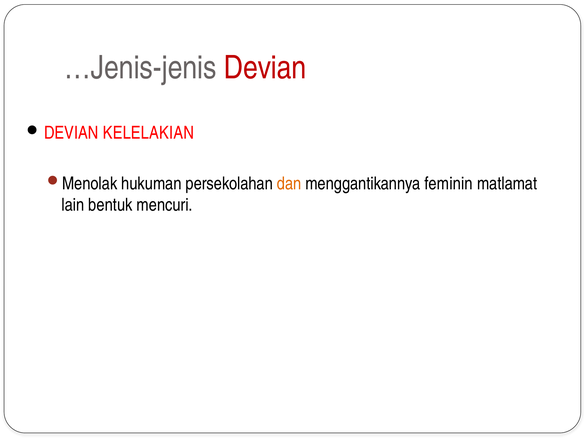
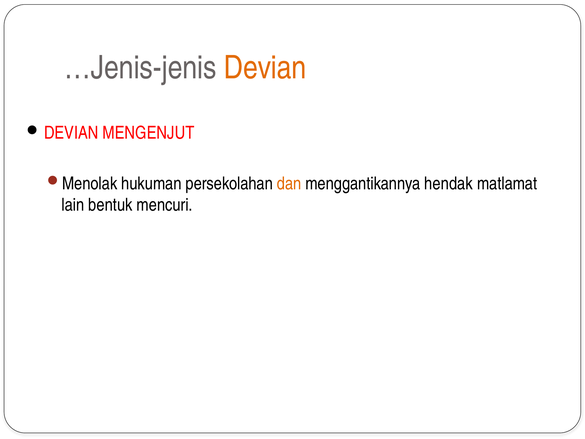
Devian colour: red -> orange (265, 68)
KELELAKIAN: KELELAKIAN -> MENGENJUT (148, 133)
feminin: feminin -> hendak (449, 183)
